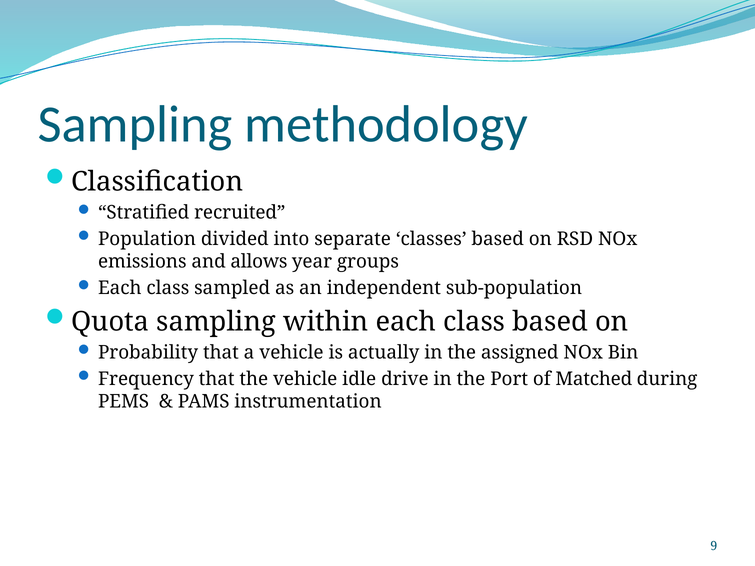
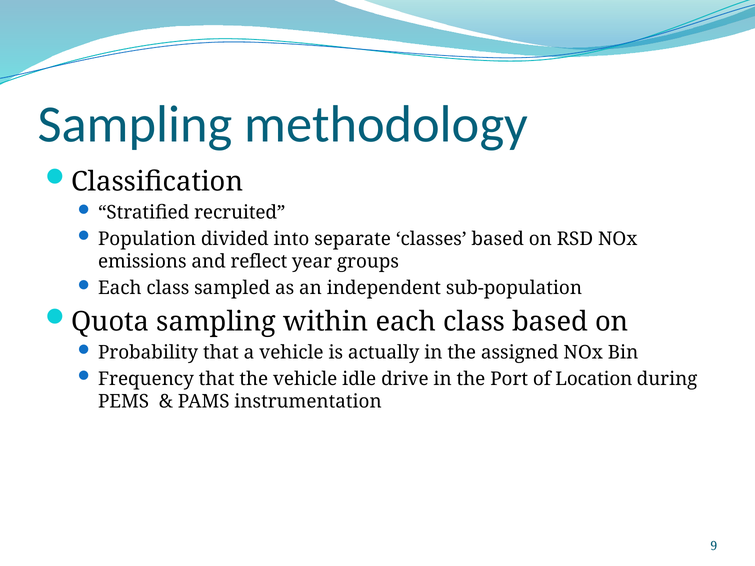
allows: allows -> reflect (259, 262)
Matched: Matched -> Location (594, 379)
